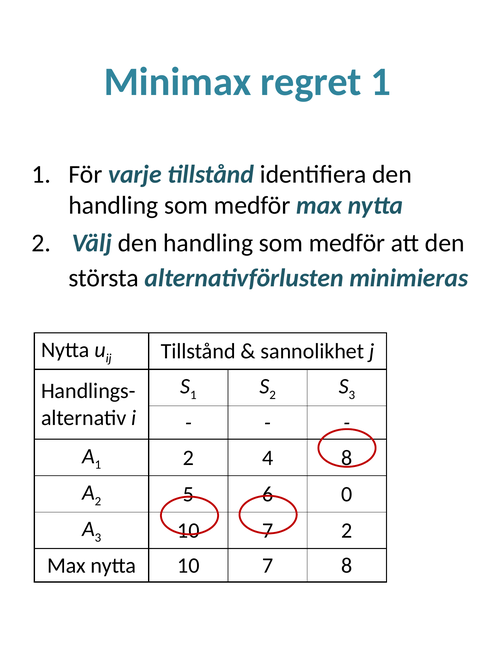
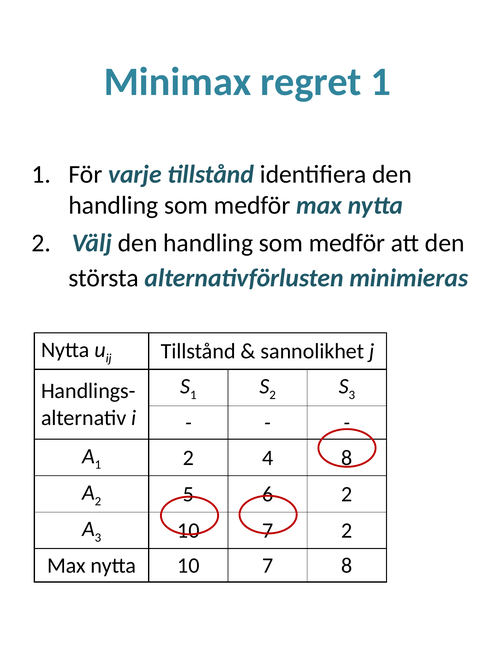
6 0: 0 -> 2 (347, 494)
